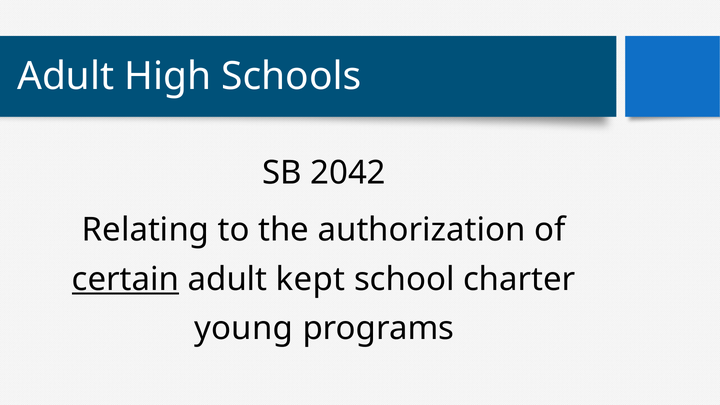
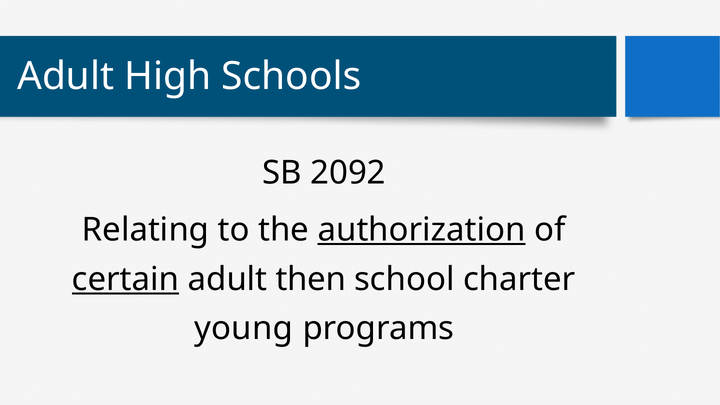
2042: 2042 -> 2092 (348, 173)
authorization underline: none -> present (422, 230)
kept: kept -> then (311, 279)
